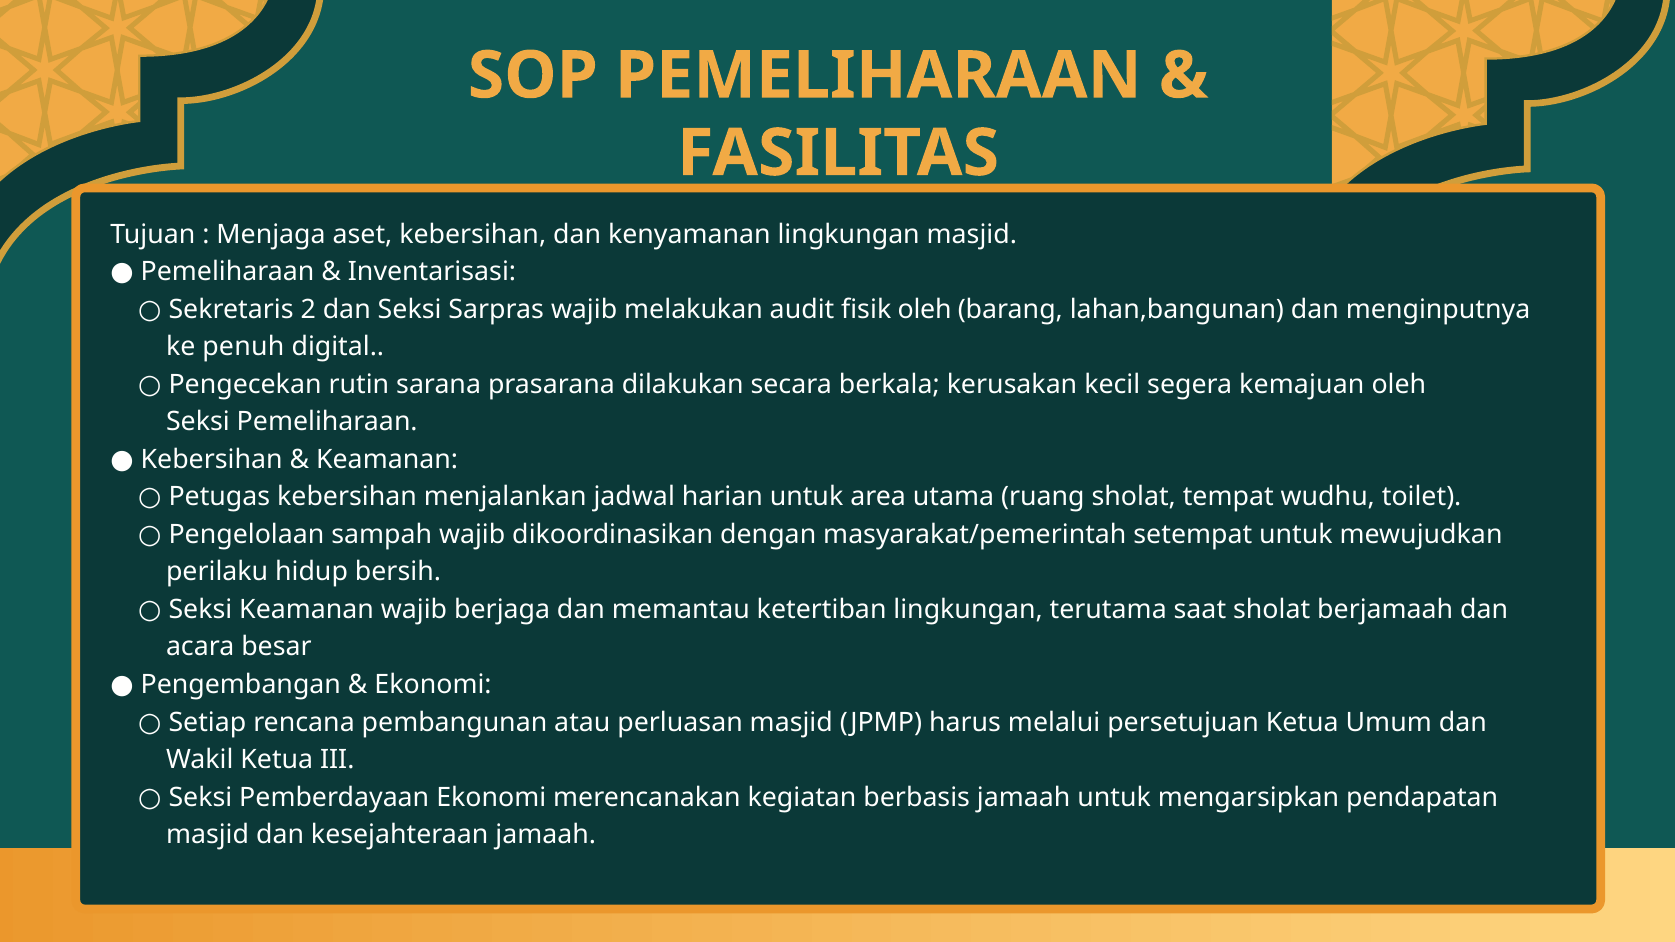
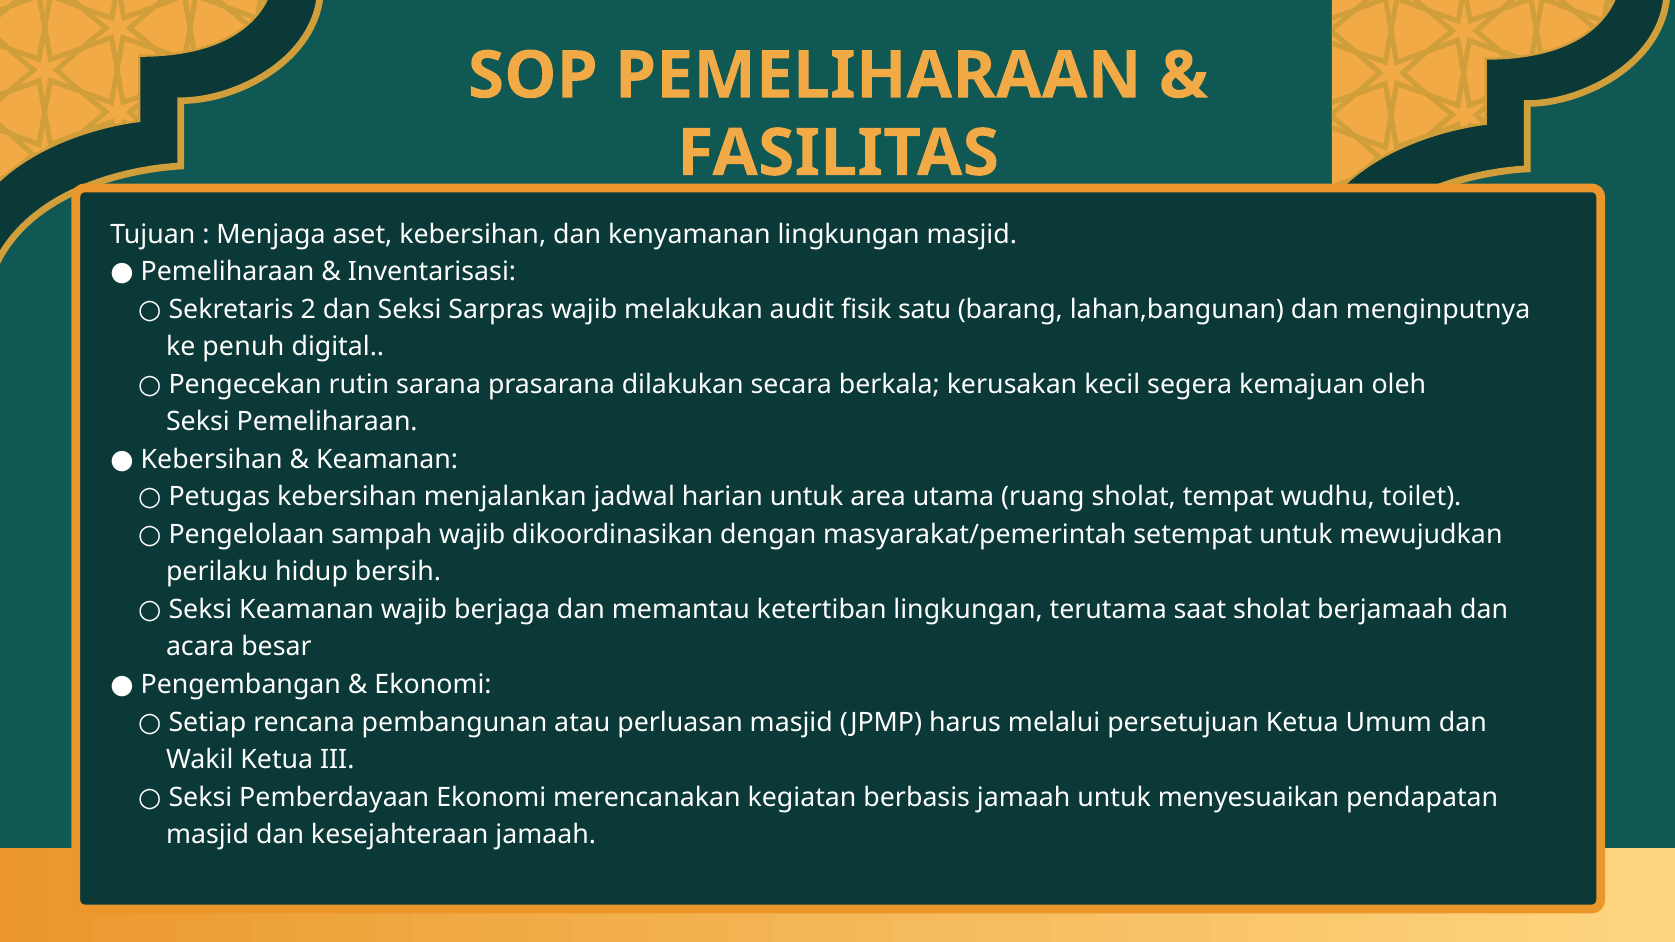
fisik oleh: oleh -> satu (925, 310)
mengarsipkan: mengarsipkan -> menyesuaikan (1249, 797)
